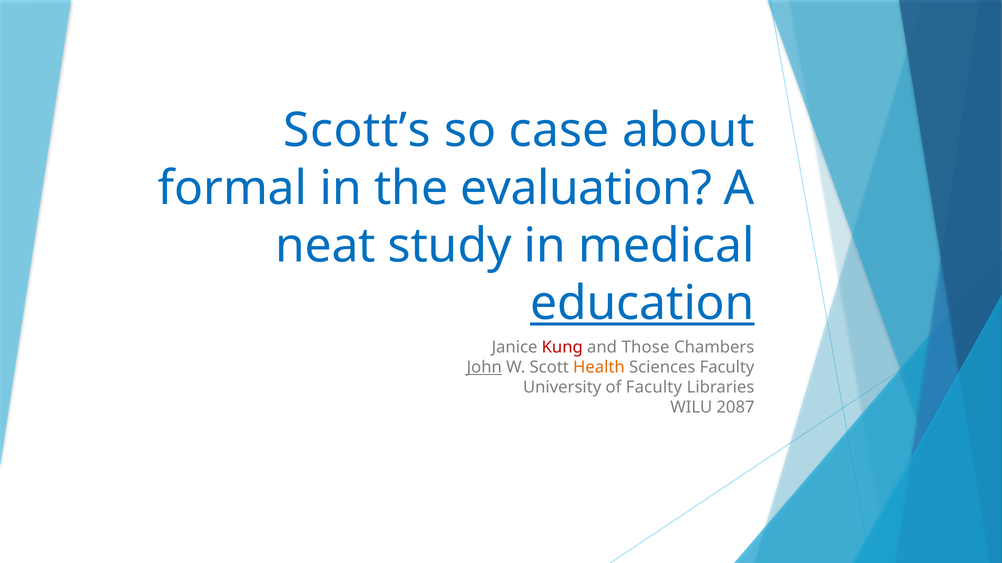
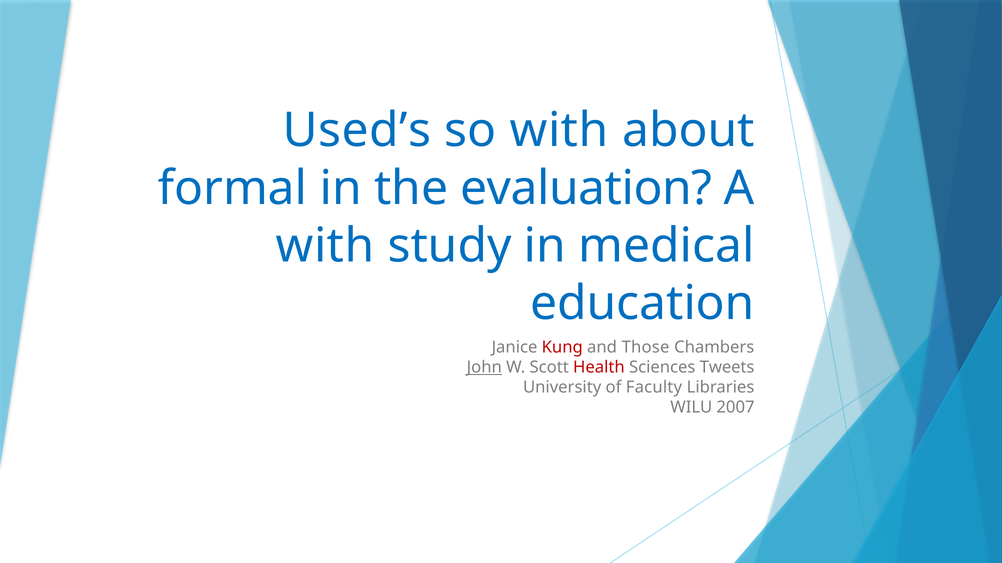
Scott’s: Scott’s -> Used’s (357, 131)
so case: case -> with (559, 131)
neat: neat -> with (325, 246)
education underline: present -> none (642, 304)
Health colour: orange -> red (599, 368)
Sciences Faculty: Faculty -> Tweets (727, 368)
2087: 2087 -> 2007 (736, 408)
